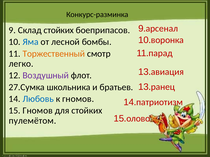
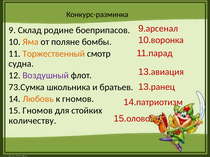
Склад стойких: стойких -> родине (59, 30)
Яма colour: blue -> orange (31, 42)
лесной: лесной -> поляне (65, 42)
легко: легко -> судна (21, 64)
27.Сумка: 27.Сумка -> 73.Сумка (27, 87)
Любовь colour: blue -> orange (38, 99)
пулемётом: пулемётом -> количеству (32, 121)
